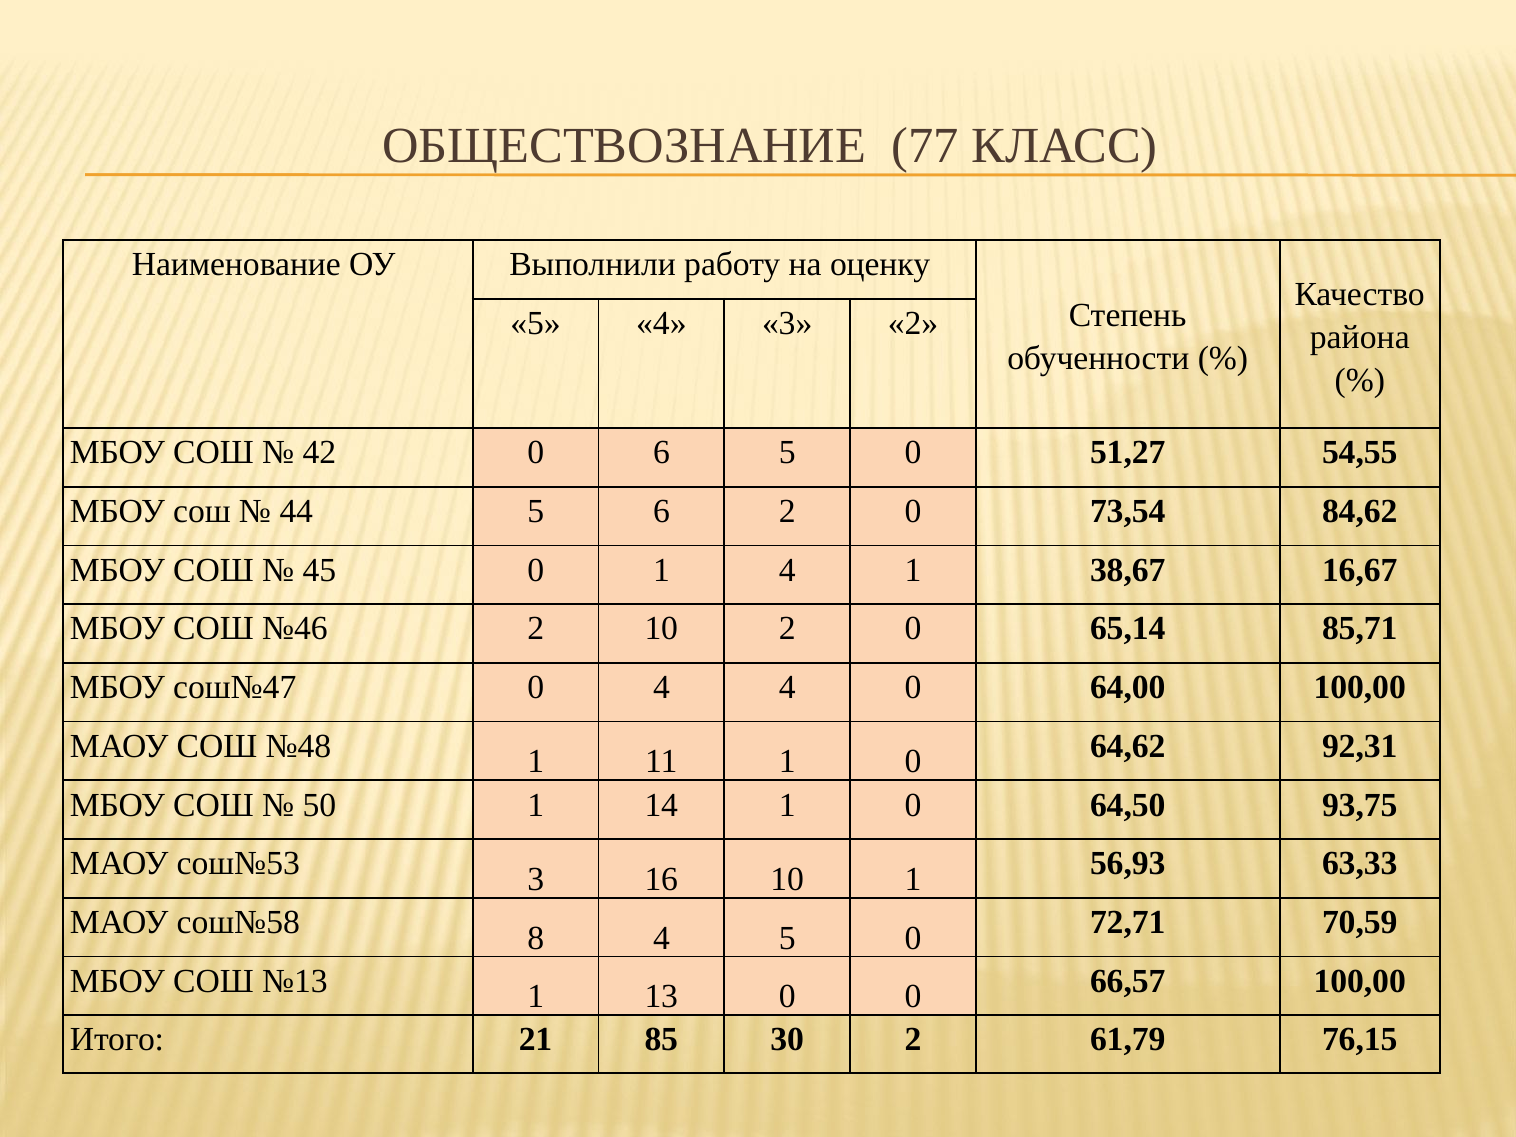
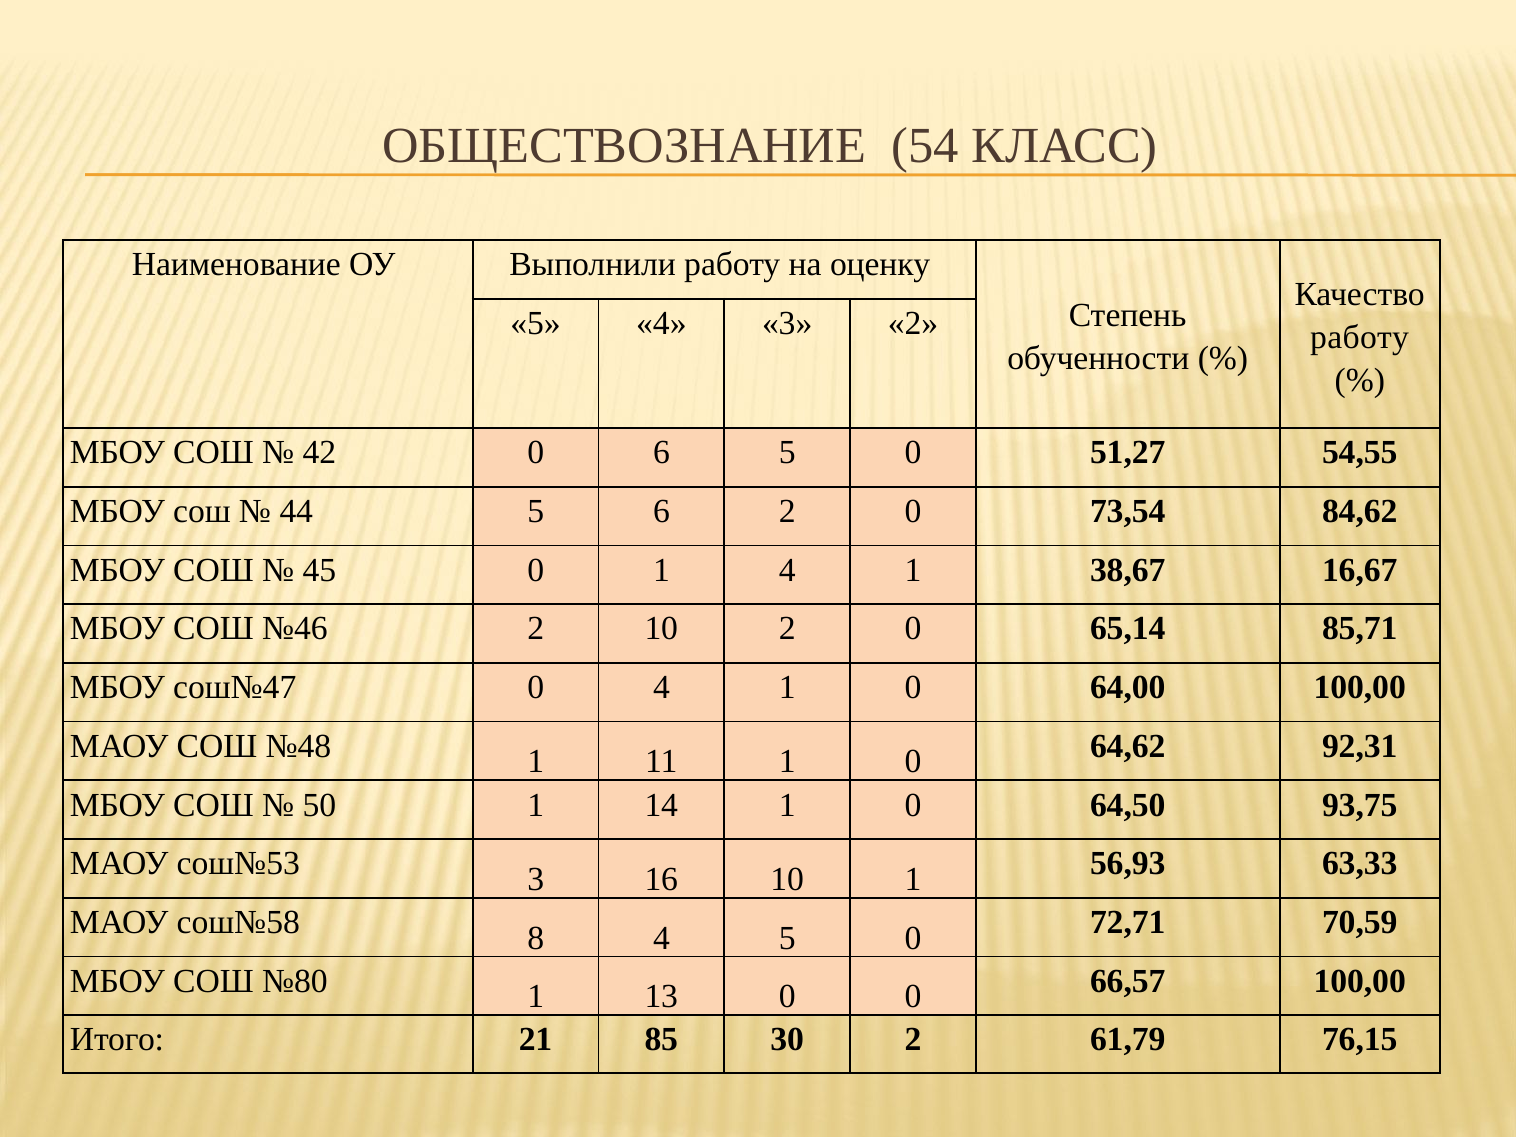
77: 77 -> 54 (925, 146)
района: района -> работу (1360, 337)
0 4 4: 4 -> 1 (787, 687)
№13: №13 -> №80 (295, 981)
